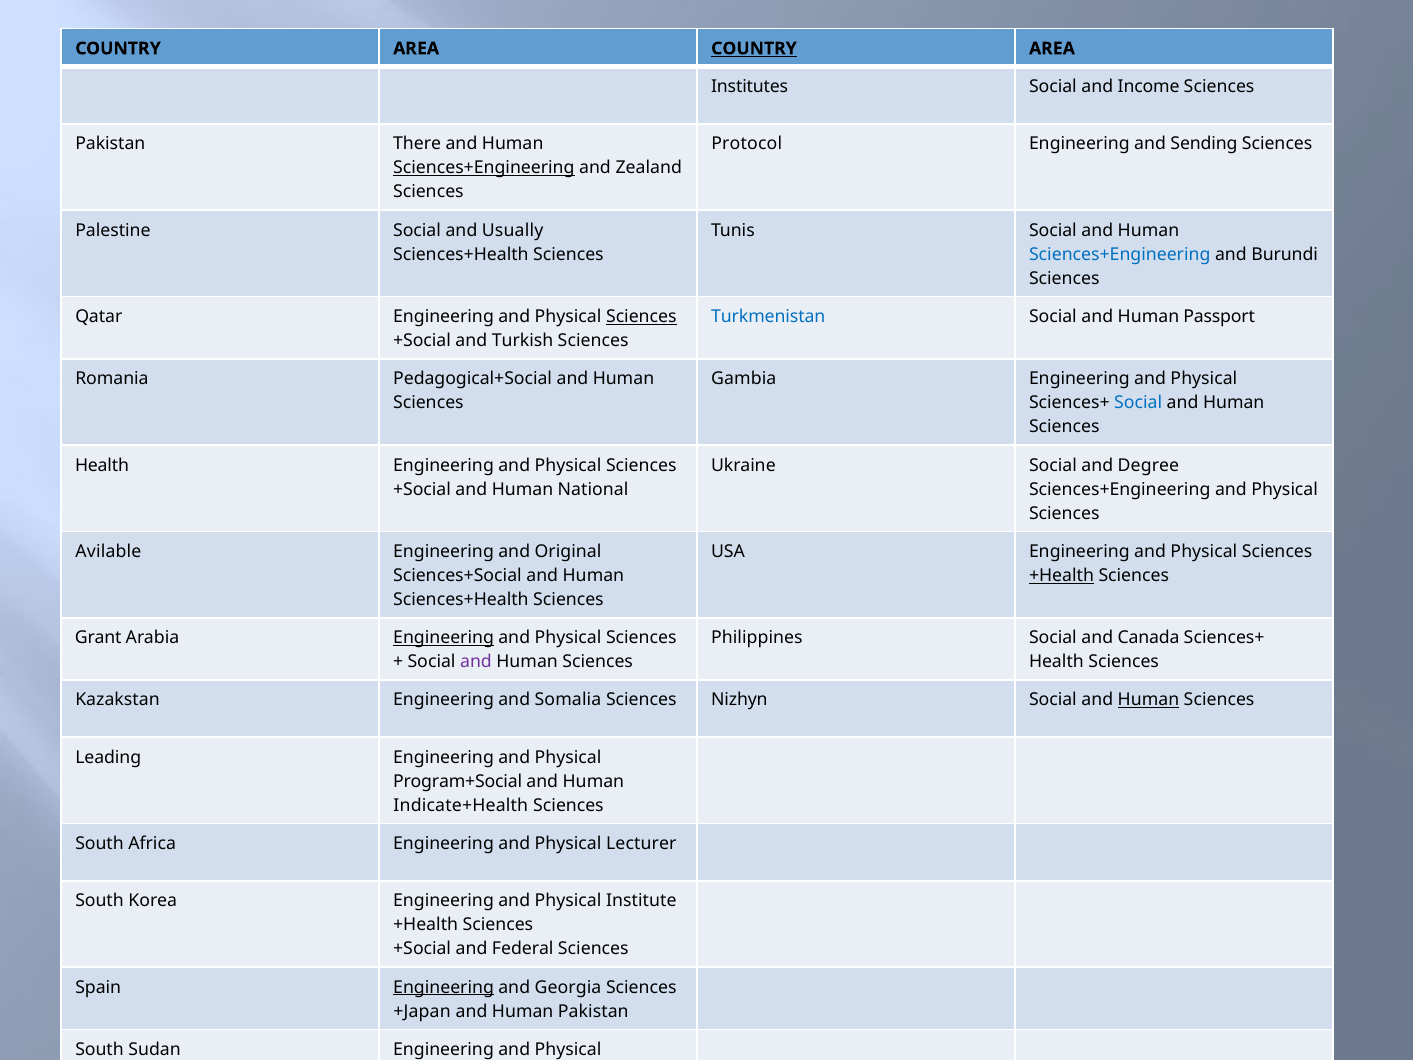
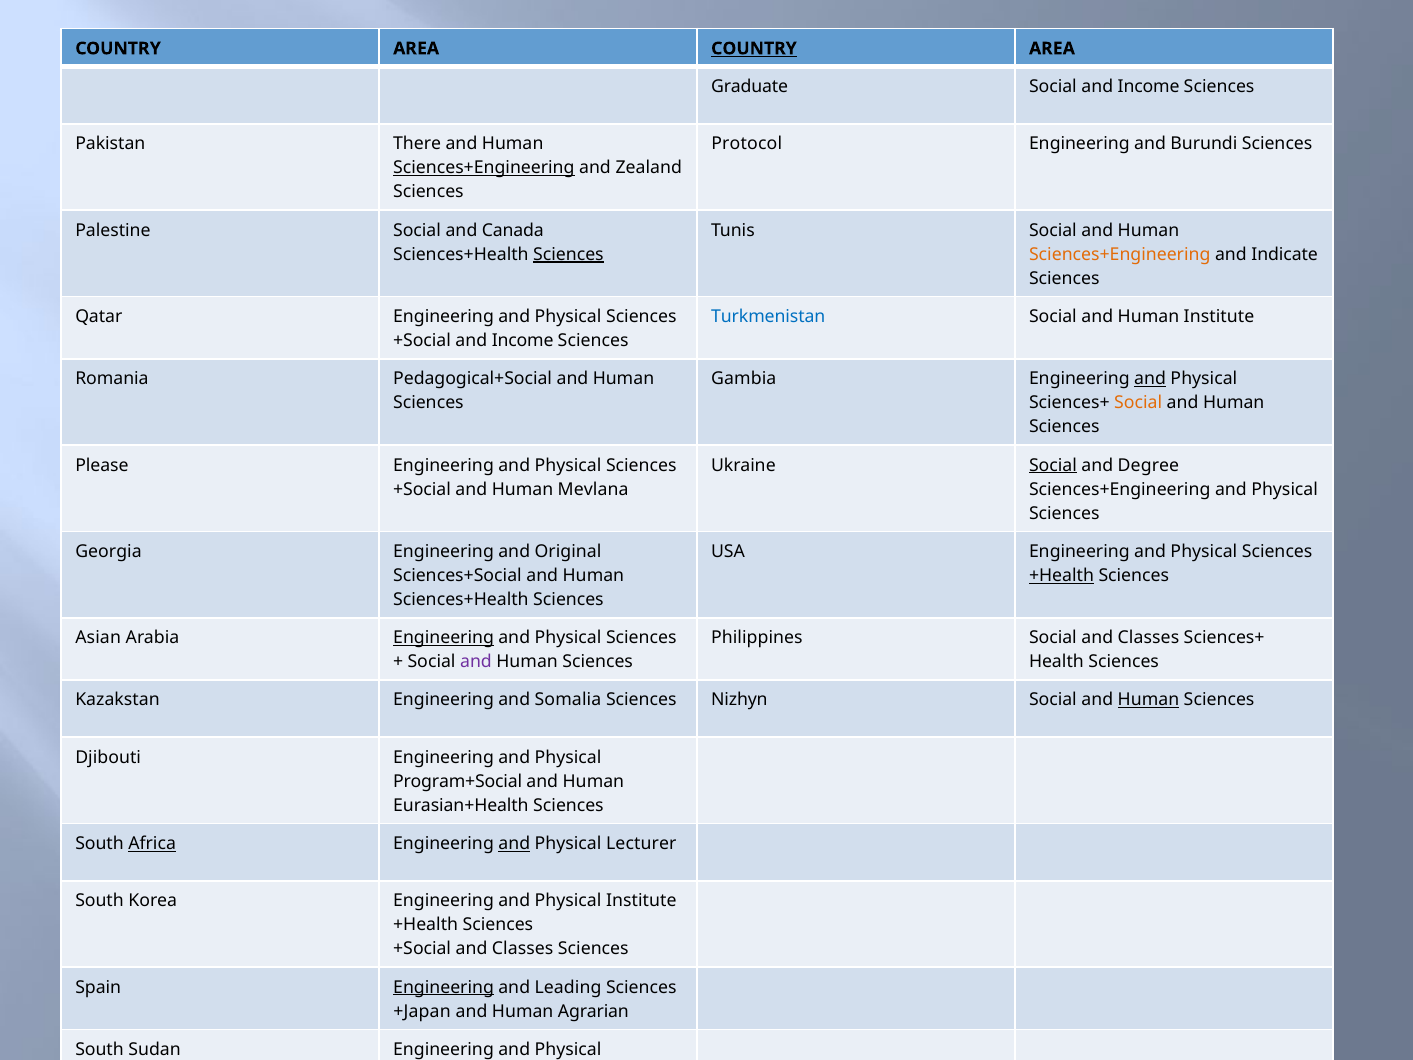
Institutes: Institutes -> Graduate (750, 87)
Sending: Sending -> Burundi (1204, 144)
Usually: Usually -> Canada (513, 230)
Sciences underline: none -> present (568, 254)
Sciences+Engineering colour: blue -> orange (1120, 254)
Burundi: Burundi -> Indicate (1285, 254)
Sciences underline: present -> none (641, 317)
Human Passport: Passport -> Institute (1219, 317)
+Social and Turkish: Turkish -> Income (523, 341)
and underline: none -> present (1150, 379)
Social colour: blue -> orange (1138, 403)
Health: Health -> Please (102, 465)
Social underline: none -> present (1053, 465)
National: National -> Mevlana (593, 489)
Avilable: Avilable -> Georgia (108, 551)
Grant: Grant -> Asian (98, 638)
Social and Canada: Canada -> Classes (1148, 638)
Leading: Leading -> Djibouti (108, 757)
Indicate+Health: Indicate+Health -> Eurasian+Health (461, 805)
Africa underline: none -> present (152, 844)
and underline: none -> present (514, 844)
+Social and Federal: Federal -> Classes (523, 949)
Georgia: Georgia -> Leading (568, 987)
Human Pakistan: Pakistan -> Agrarian (593, 1011)
